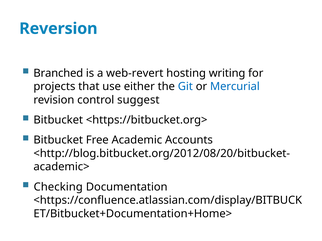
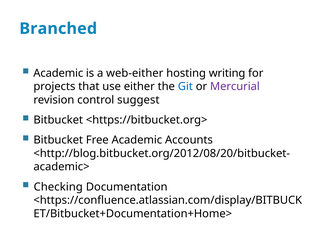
Reversion: Reversion -> Branched (58, 29)
Branched: Branched -> Academic (58, 73)
web-revert: web-revert -> web-either (135, 73)
Mercurial colour: blue -> purple (235, 87)
